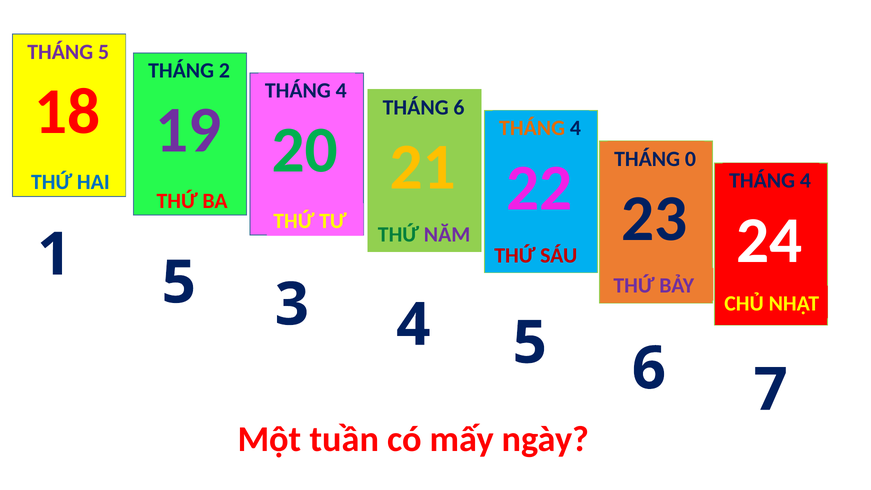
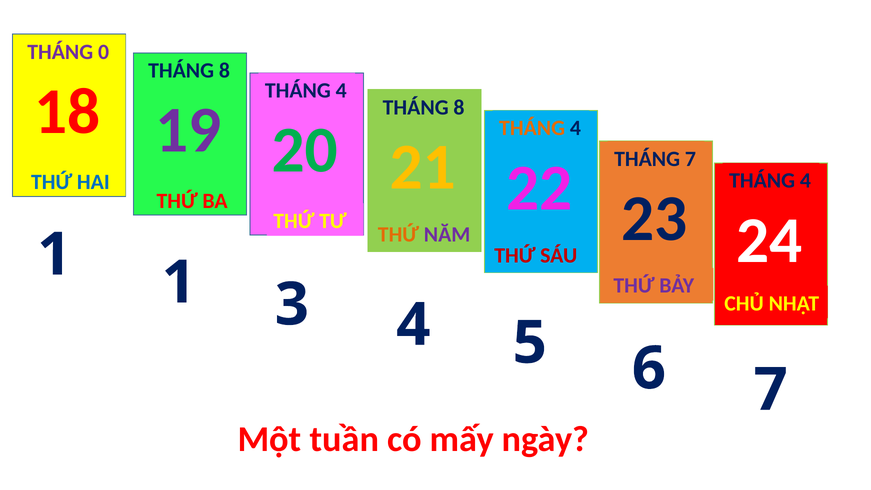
THÁNG 5: 5 -> 0 (104, 52)
2: 2 -> 8 (224, 71)
6: 6 -> 8 (459, 107)
THÁNG 0: 0 -> 7 (690, 159)
THỨ colour: green -> orange (398, 235)
1 5: 5 -> 1 (179, 283)
